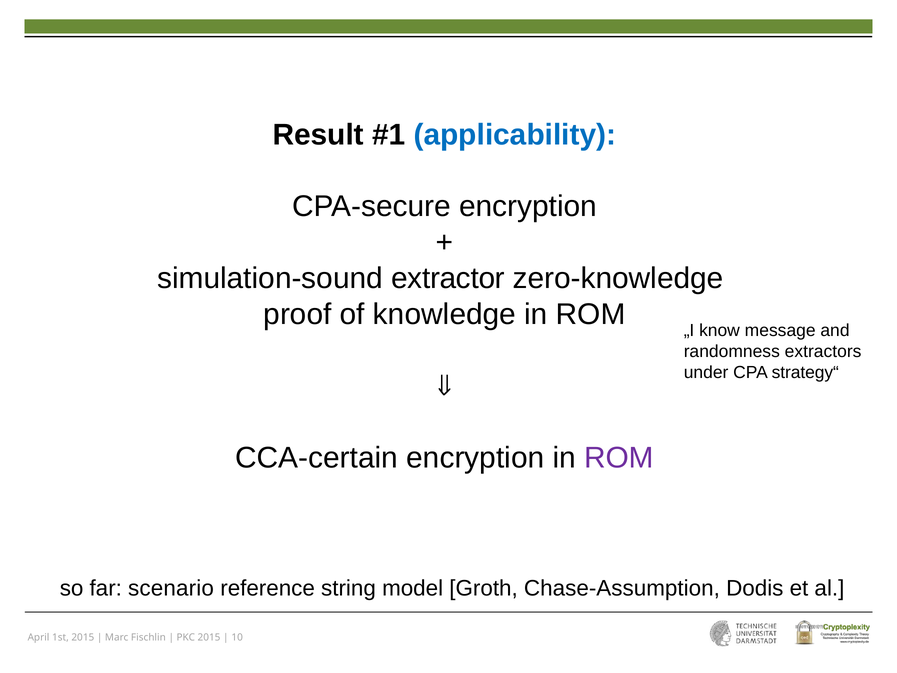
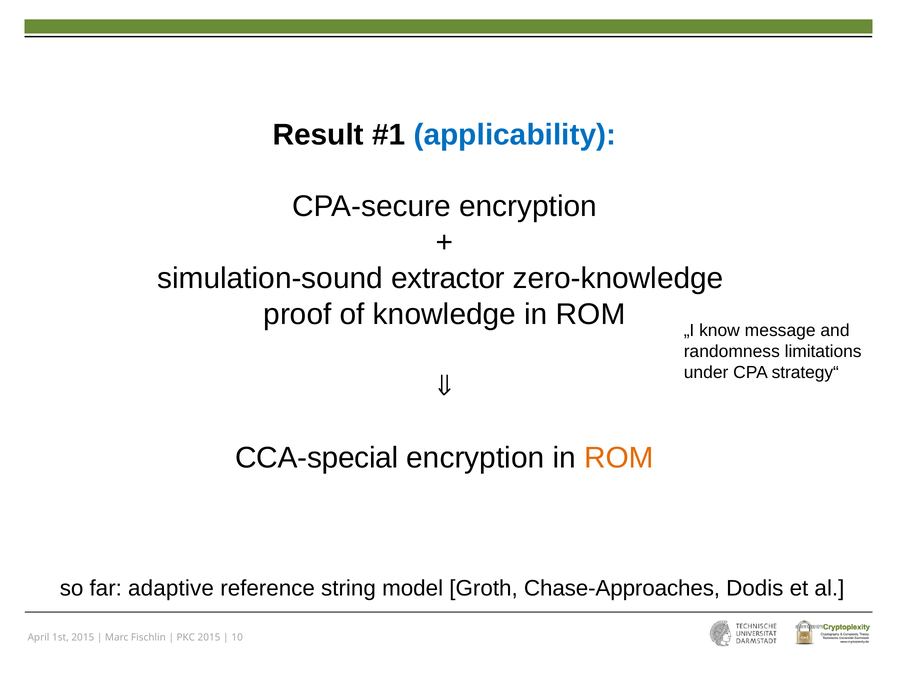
extractors: extractors -> limitations (823, 351)
CCA-certain: CCA-certain -> CCA-special (317, 458)
ROM colour: purple -> orange (619, 458)
scenario: scenario -> adaptive (171, 588)
Chase-Assumption: Chase-Assumption -> Chase-Approaches (622, 588)
